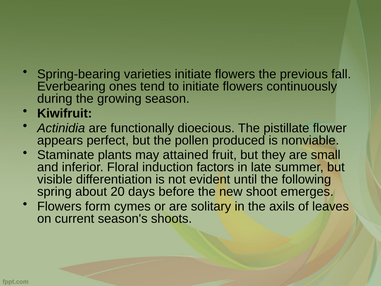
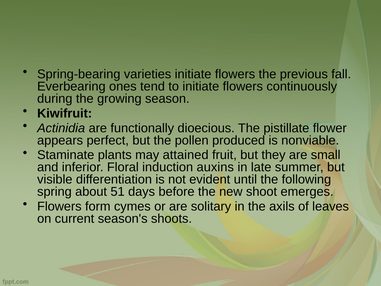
factors: factors -> auxins (215, 167)
20: 20 -> 51 (118, 191)
